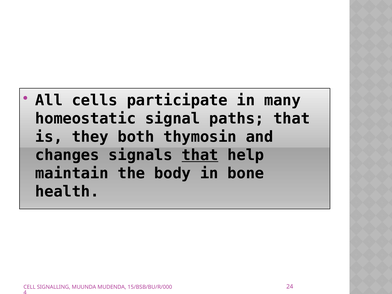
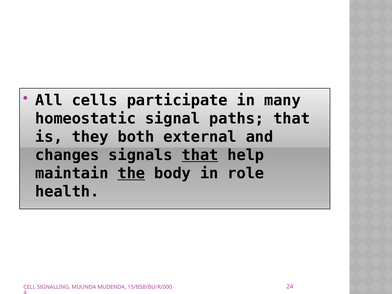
thymosin: thymosin -> external (200, 137)
the underline: none -> present (131, 173)
bone: bone -> role (246, 173)
